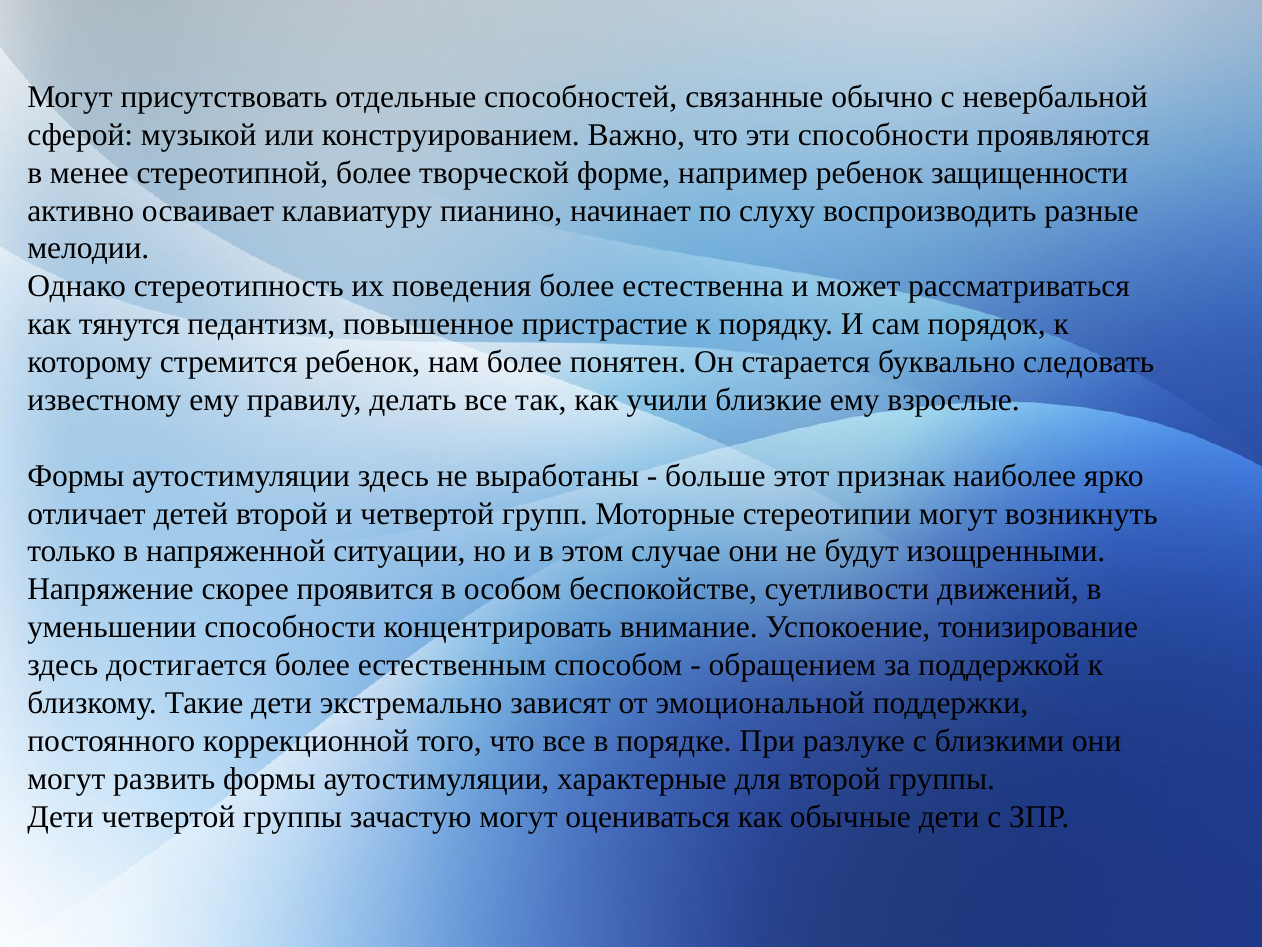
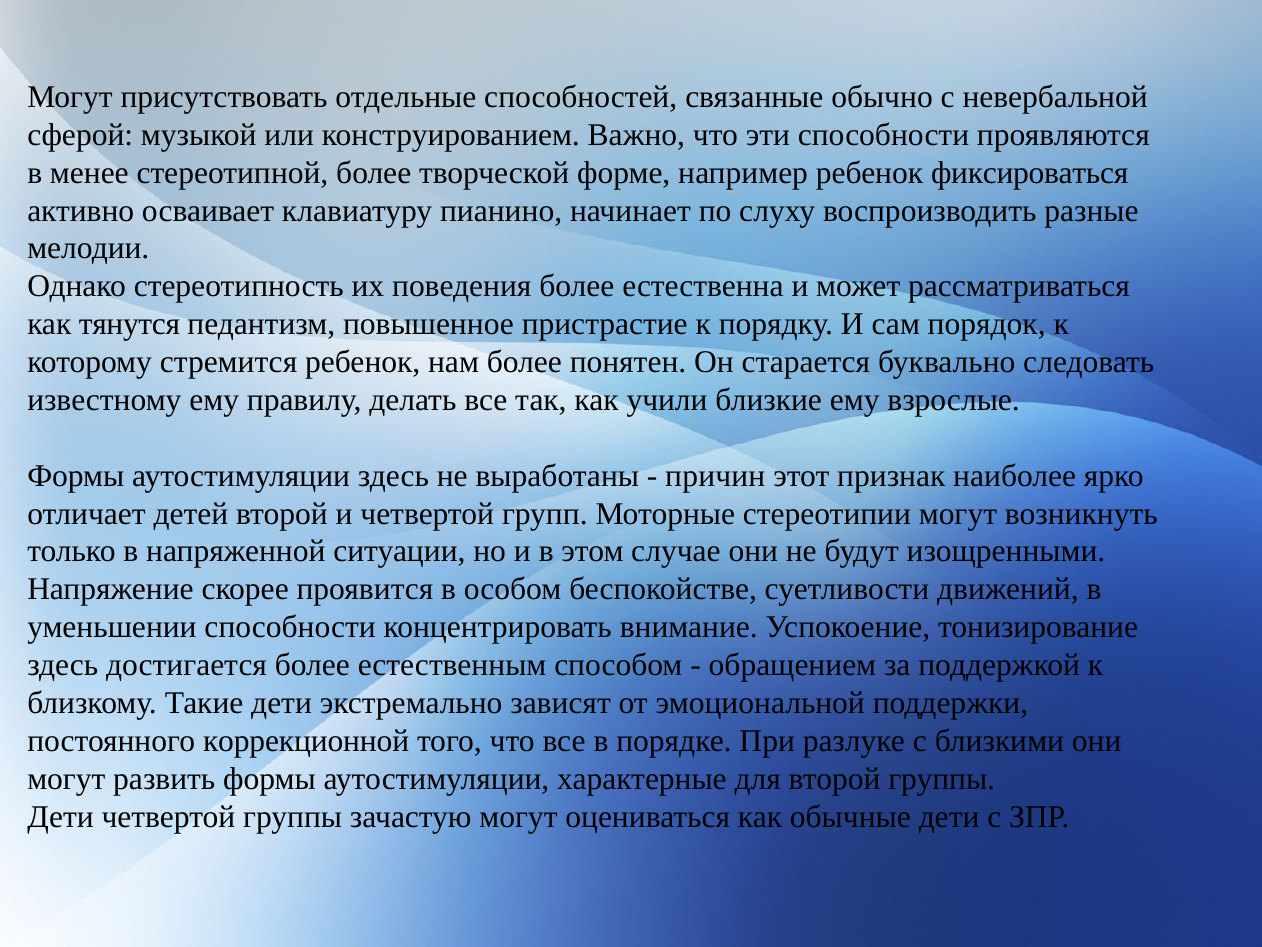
защищенности: защищенности -> фиксироваться (1030, 173)
больше: больше -> причин (715, 476)
